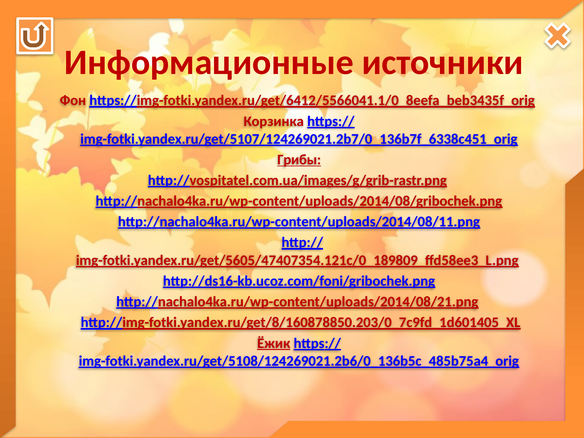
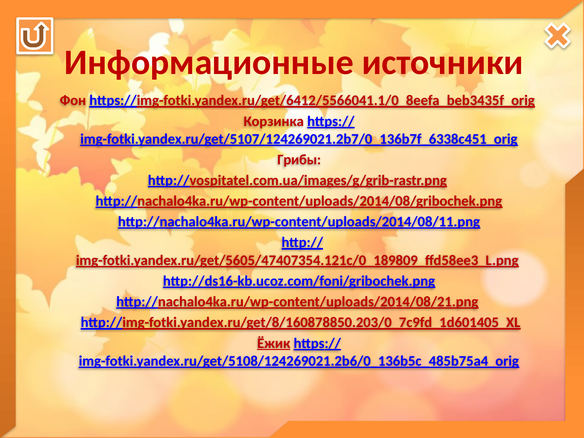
Грибы underline: present -> none (299, 160)
